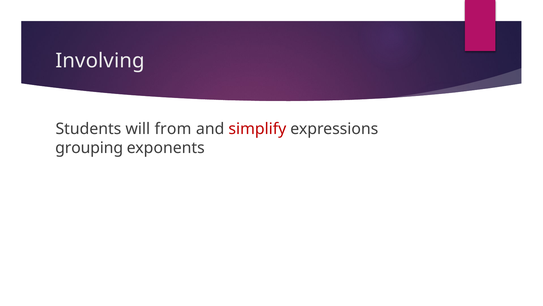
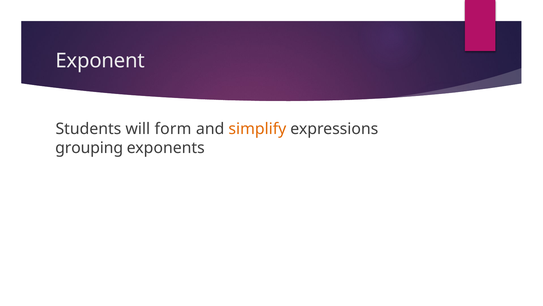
Involving: Involving -> Exponent (100, 61)
from: from -> form (173, 129)
simplify colour: red -> orange (257, 129)
